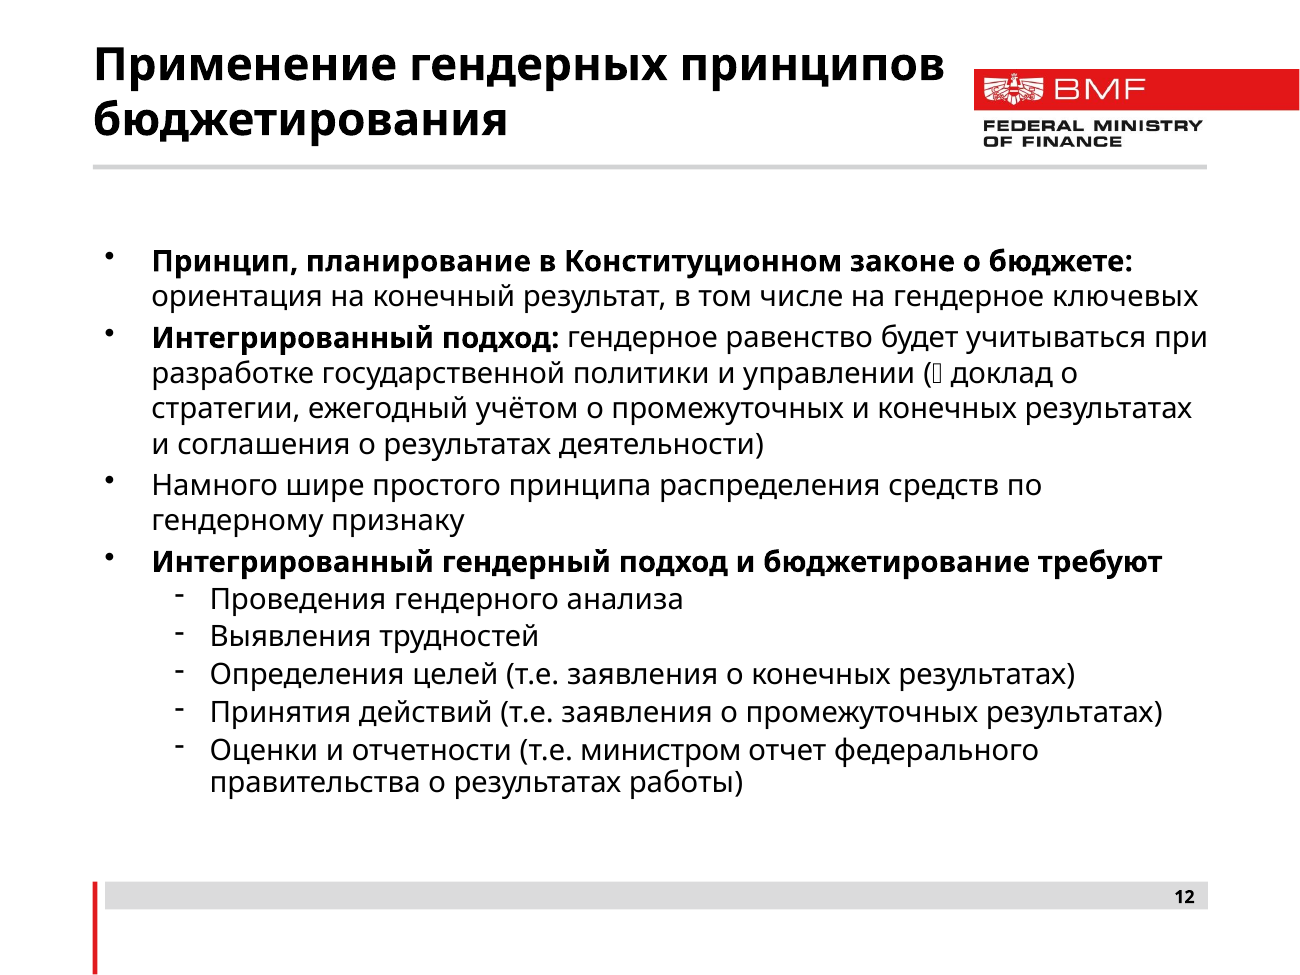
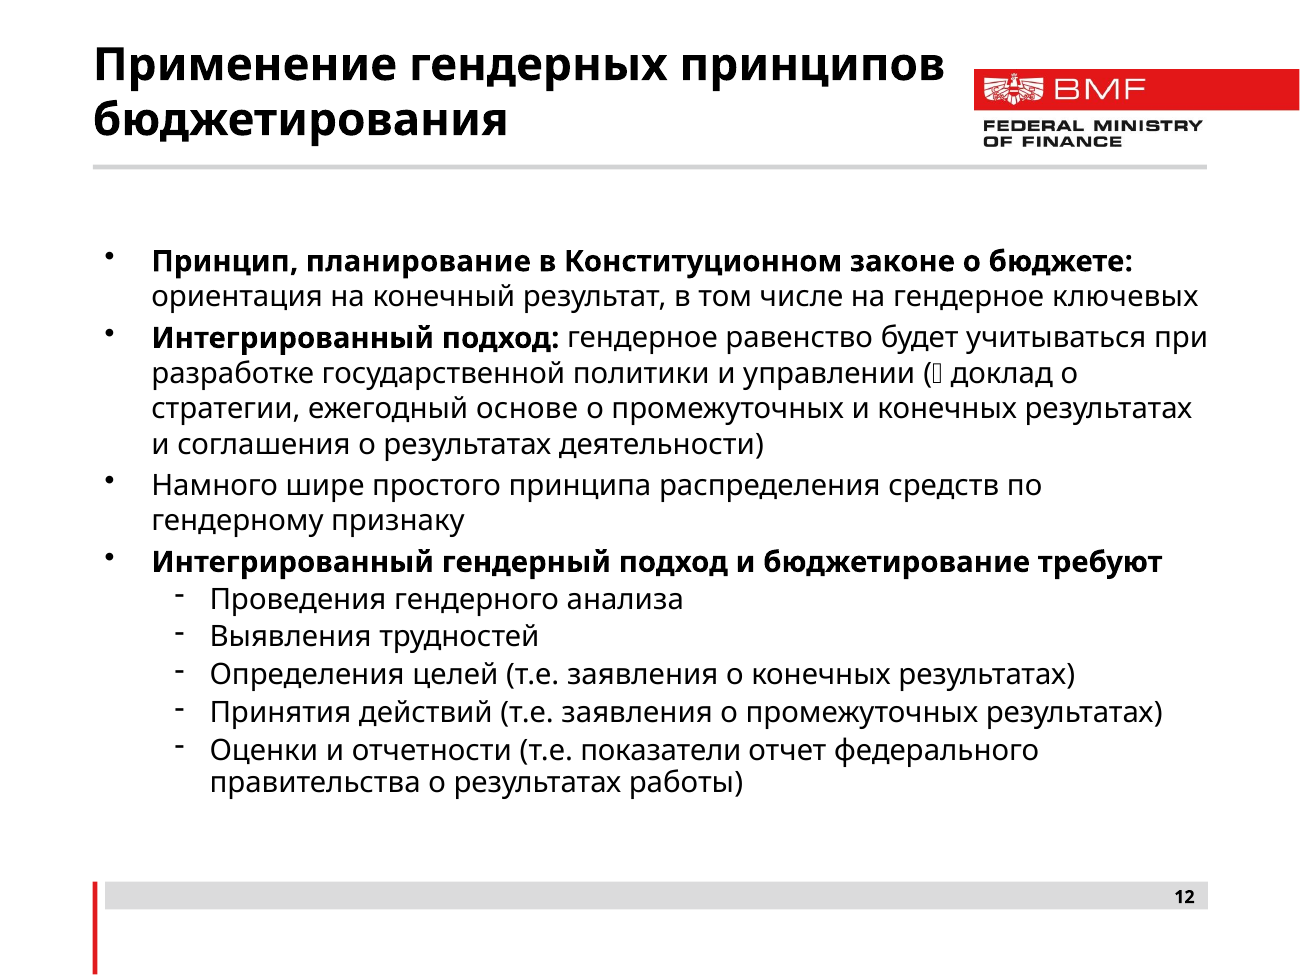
учётом: учётом -> основе (527, 409)
министром: министром -> показатели (661, 751)
